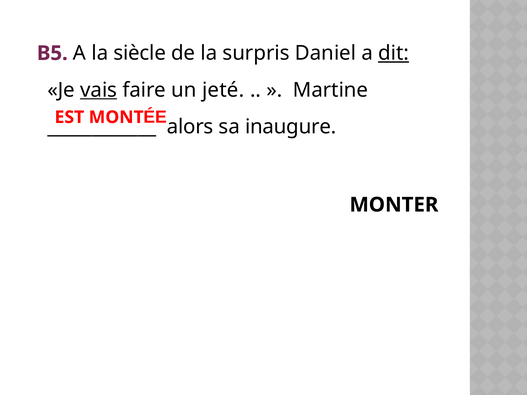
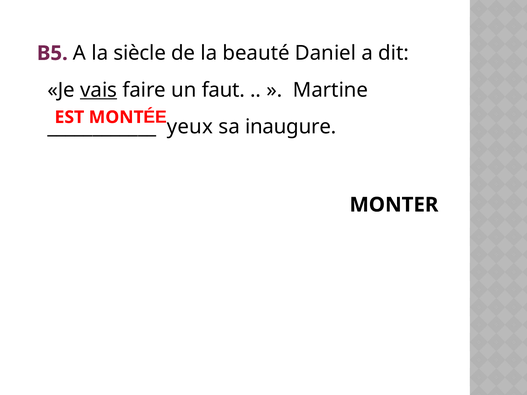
surpris: surpris -> beauté (256, 53)
dit underline: present -> none (394, 53)
jeté: jeté -> faut (223, 90)
alors: alors -> yeux (190, 127)
